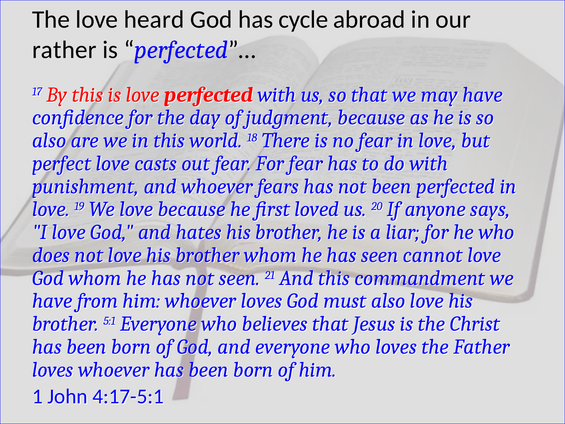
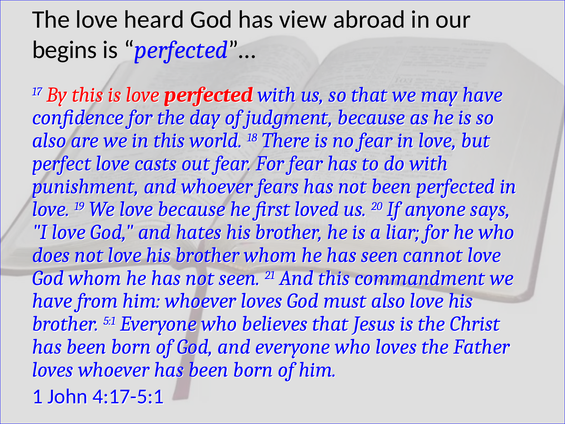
cycle: cycle -> view (303, 20)
rather: rather -> begins (65, 50)
